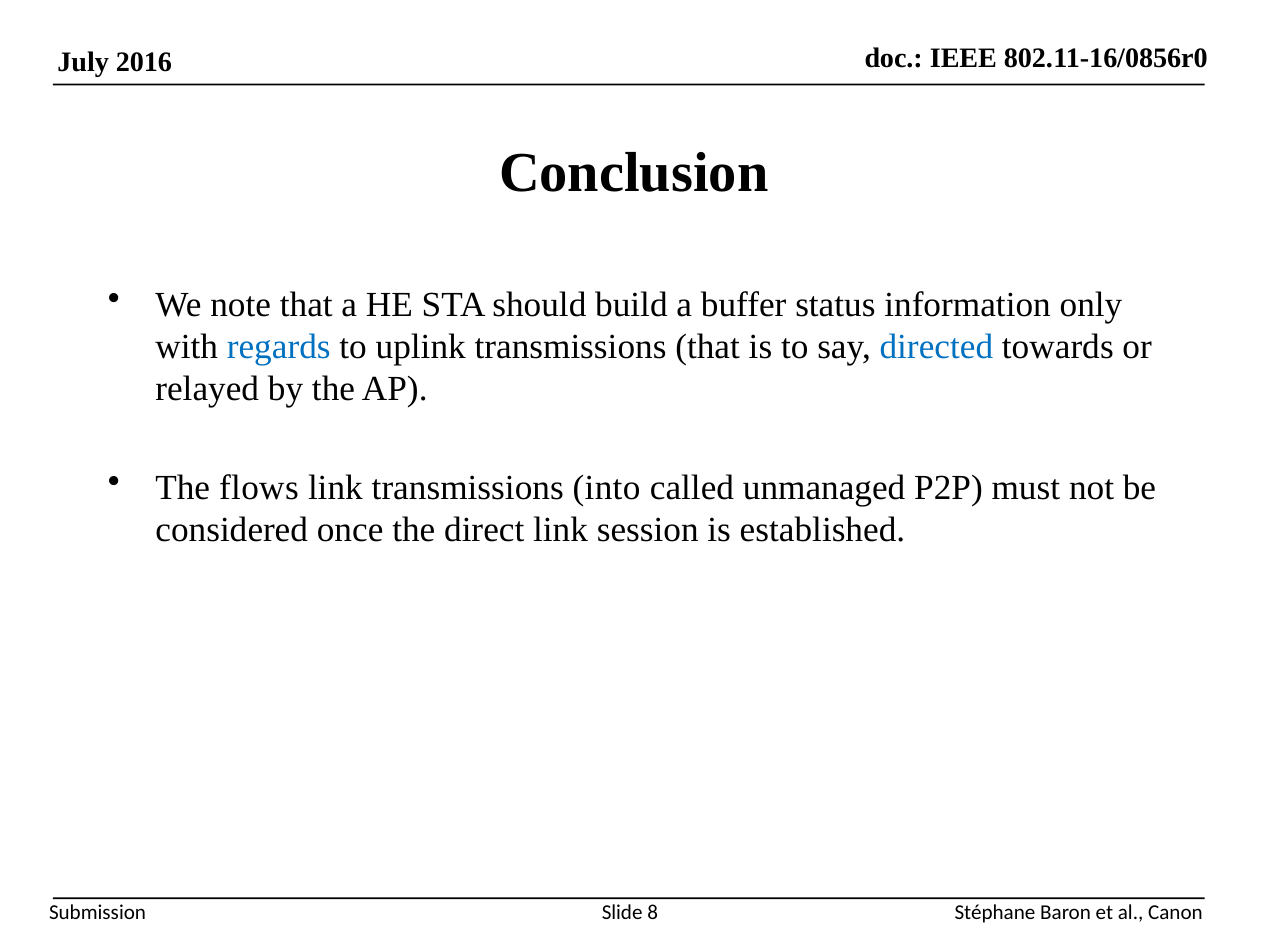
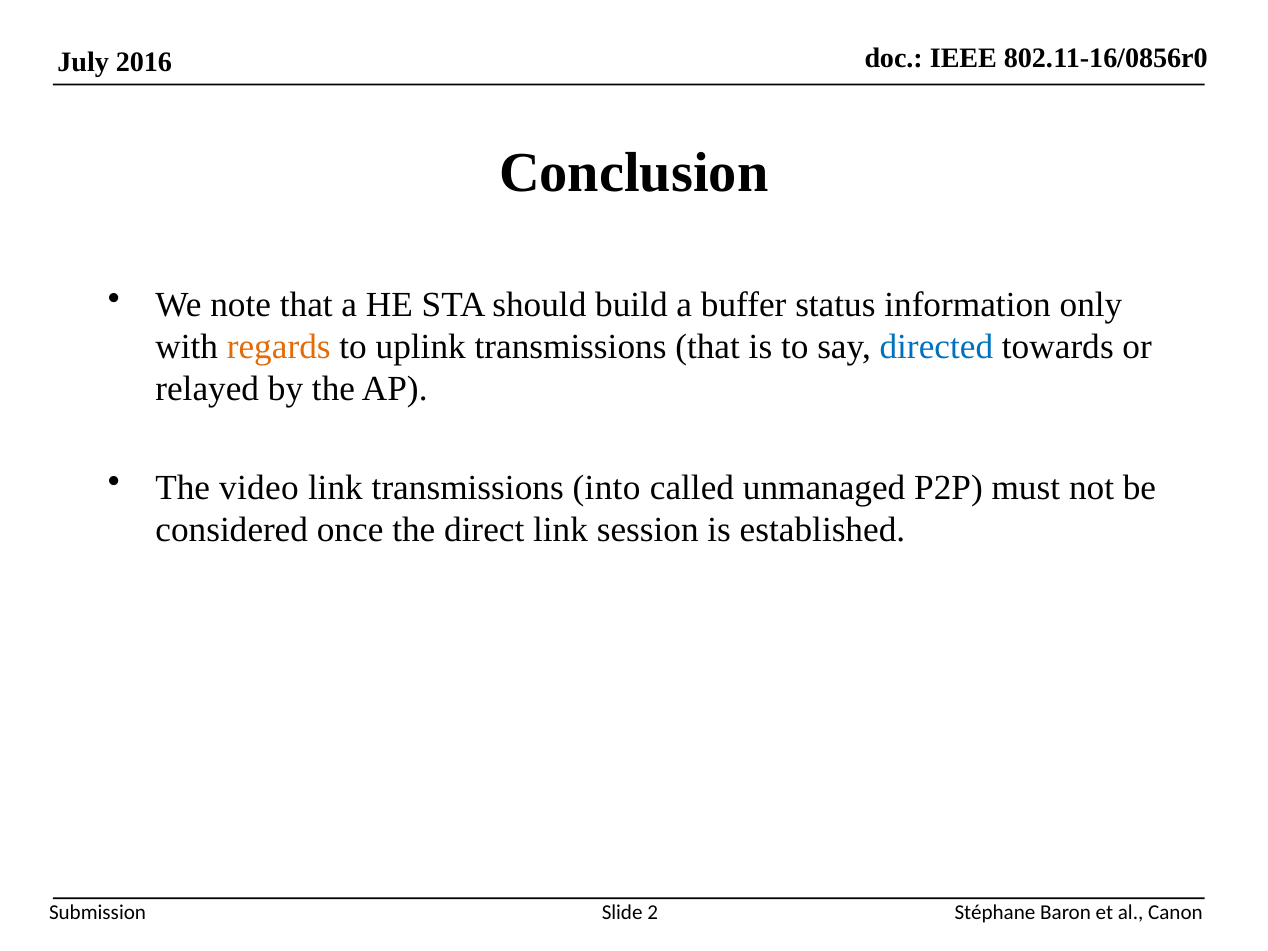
regards colour: blue -> orange (279, 347)
flows: flows -> video (259, 488)
8: 8 -> 2 (653, 912)
